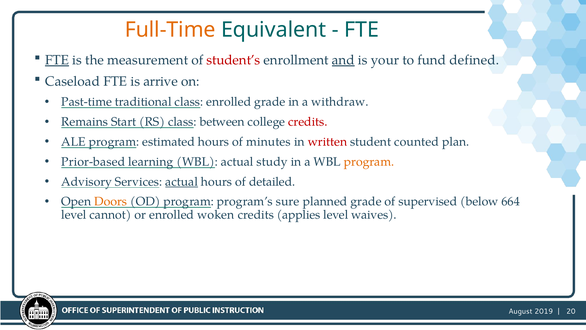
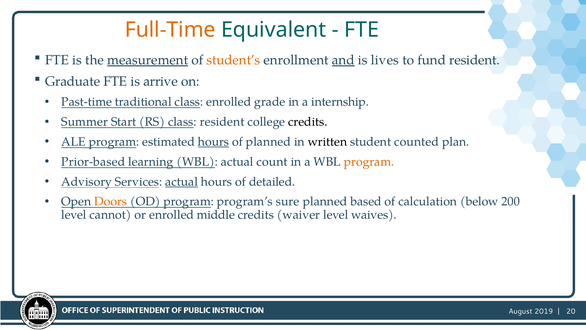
FTE underline: present -> none (57, 60)
measurement underline: none -> present (148, 60)
student’s colour: red -> orange (233, 60)
your: your -> lives (385, 60)
fund defined: defined -> resident (474, 60)
Caseload: Caseload -> Graduate (73, 81)
withdraw: withdraw -> internship (340, 102)
Remains: Remains -> Summer (85, 122)
class between: between -> resident (222, 122)
credits colour: red -> black (308, 122)
hours underline: none -> present (214, 142)
of minutes: minutes -> planned (268, 142)
written colour: red -> black (327, 142)
study: study -> count (272, 162)
planned grade: grade -> based (366, 201)
supervised: supervised -> calculation (428, 201)
664: 664 -> 200 (511, 201)
woken: woken -> middle (216, 215)
applies: applies -> waiver (299, 215)
